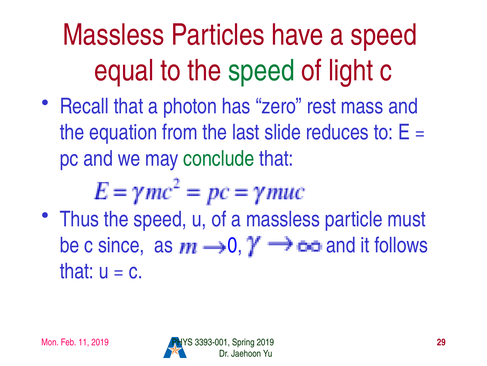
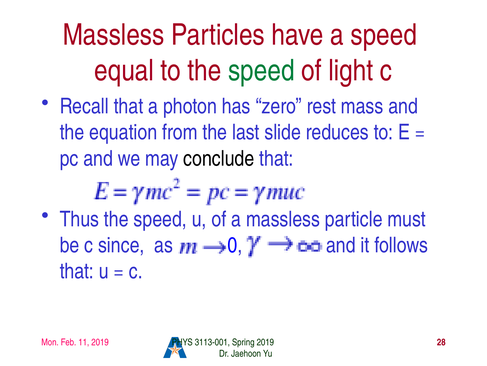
conclude colour: green -> black (219, 158)
3393-001: 3393-001 -> 3113-001 (212, 342)
29: 29 -> 28 (441, 342)
